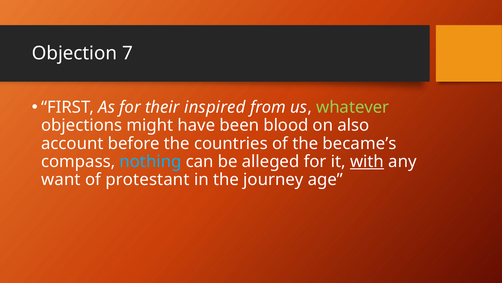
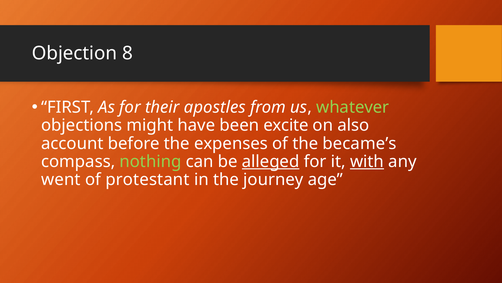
7: 7 -> 8 (127, 53)
inspired: inspired -> apostles (215, 107)
blood: blood -> excite (286, 125)
countries: countries -> expenses (231, 143)
nothing colour: light blue -> light green (150, 161)
alleged underline: none -> present (271, 161)
want: want -> went (61, 179)
